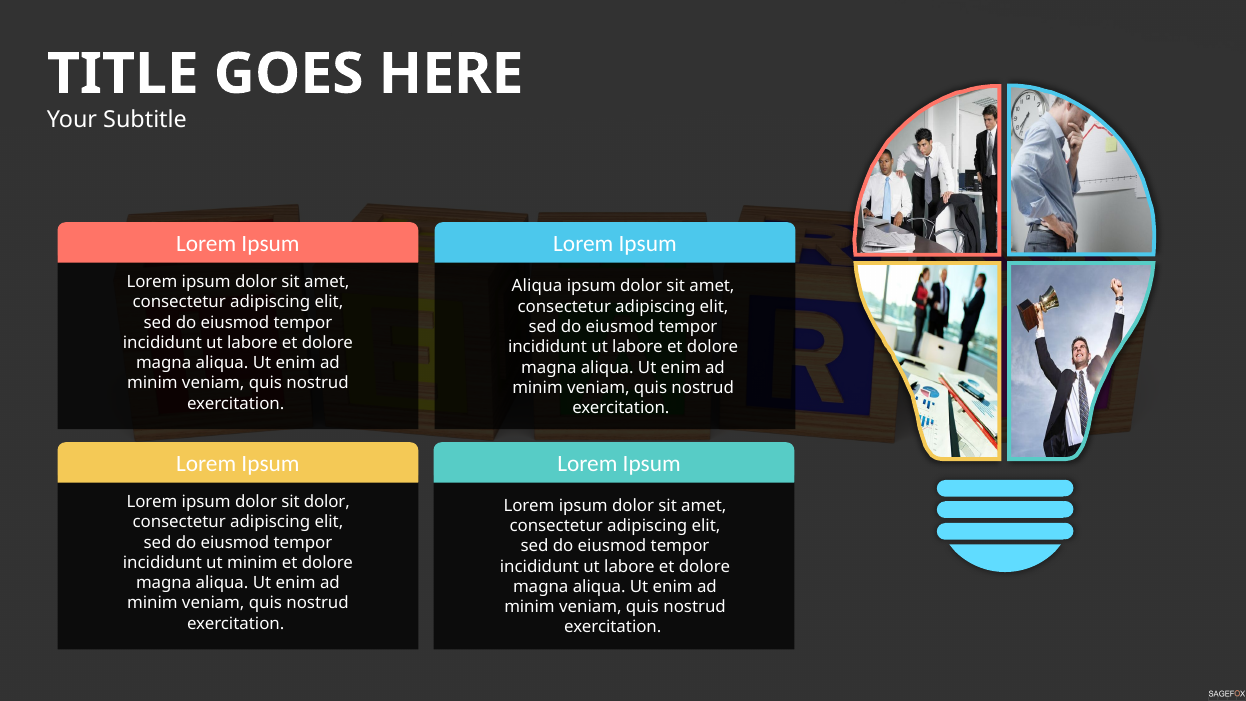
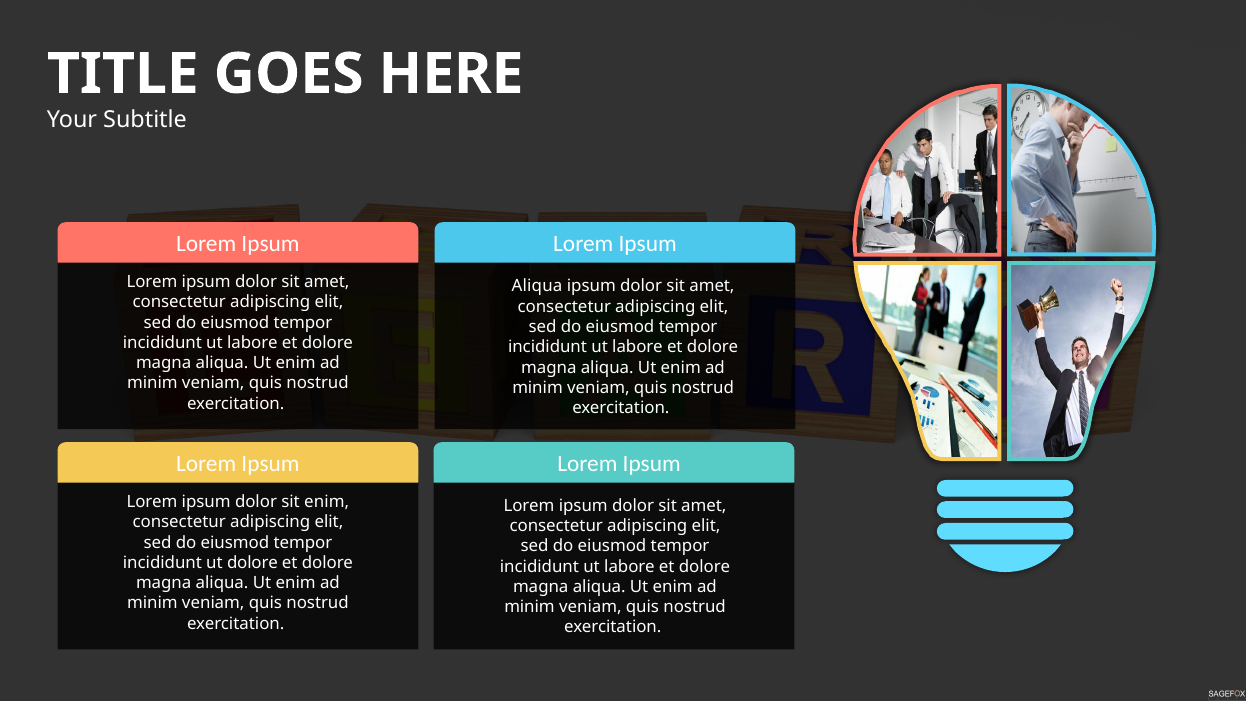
sit dolor: dolor -> enim (327, 502)
ut minim: minim -> dolore (252, 563)
